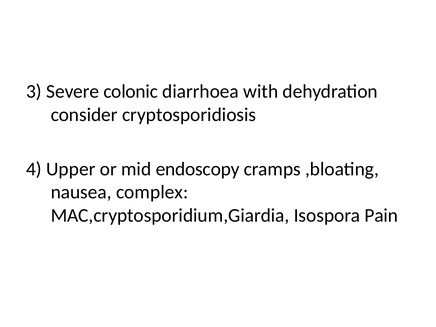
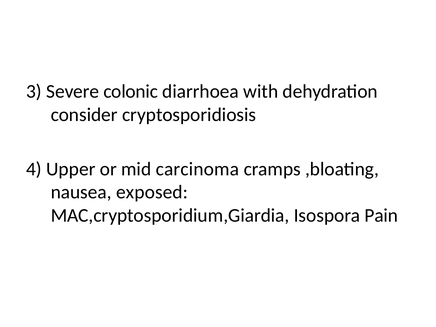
endoscopy: endoscopy -> carcinoma (197, 169)
complex: complex -> exposed (152, 192)
